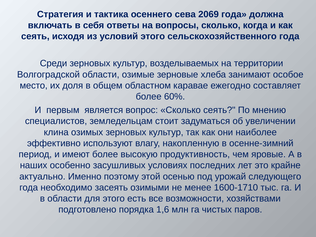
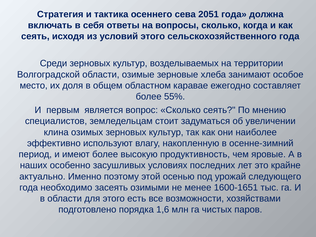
2069: 2069 -> 2051 (209, 14)
60%: 60% -> 55% (175, 97)
1600-1710: 1600-1710 -> 1600-1651 (236, 188)
